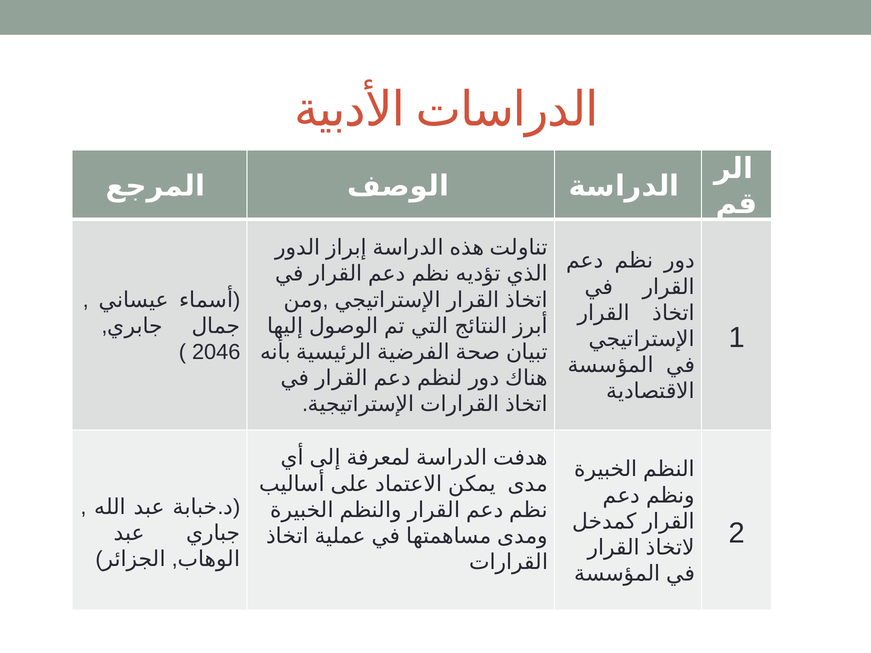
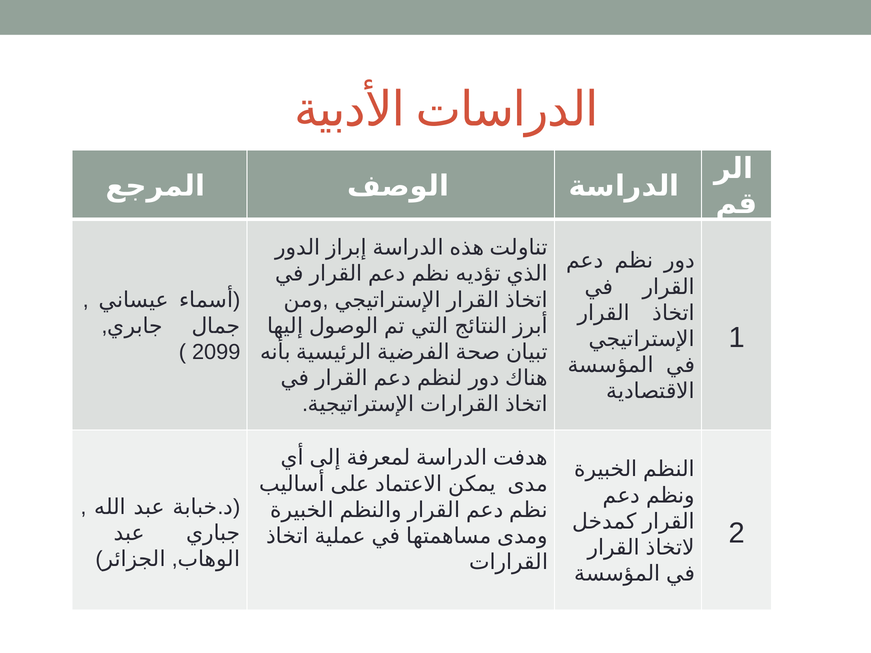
2046: 2046 -> 2099 (216, 352)
